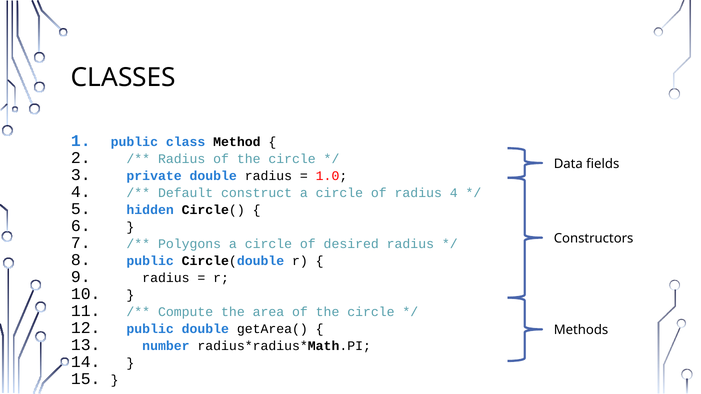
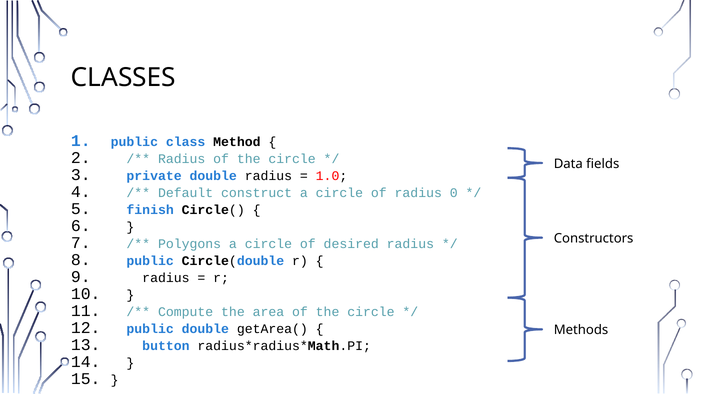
radius 4: 4 -> 0 (454, 193)
hidden: hidden -> finish (150, 210)
number: number -> button (166, 346)
